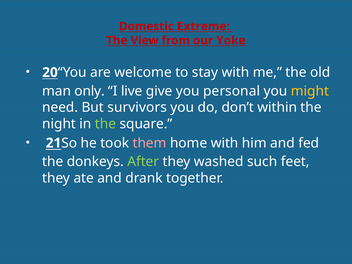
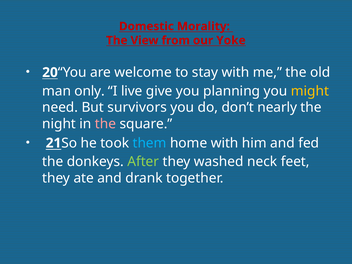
Extreme: Extreme -> Morality (203, 26)
personal: personal -> planning (232, 91)
within: within -> nearly (277, 107)
the colour: light green -> pink (106, 124)
them colour: pink -> light blue (150, 143)
such: such -> neck (262, 162)
